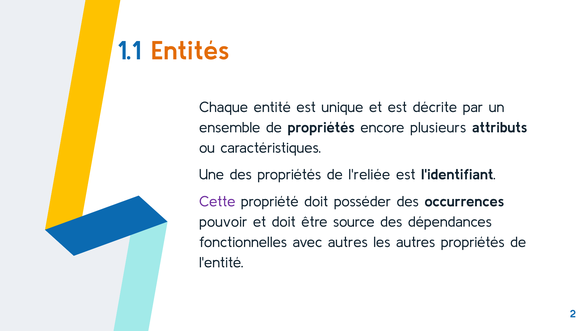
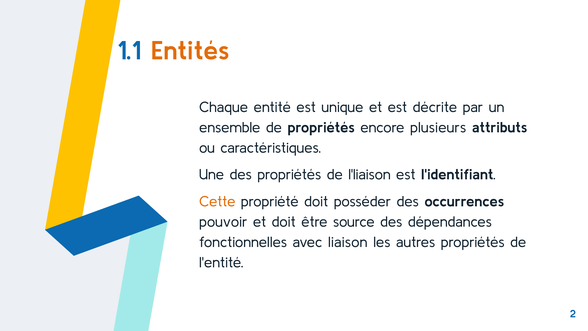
l'reliée: l'reliée -> l'liaison (369, 175)
Cette colour: purple -> orange (217, 201)
avec autres: autres -> liaison (348, 242)
